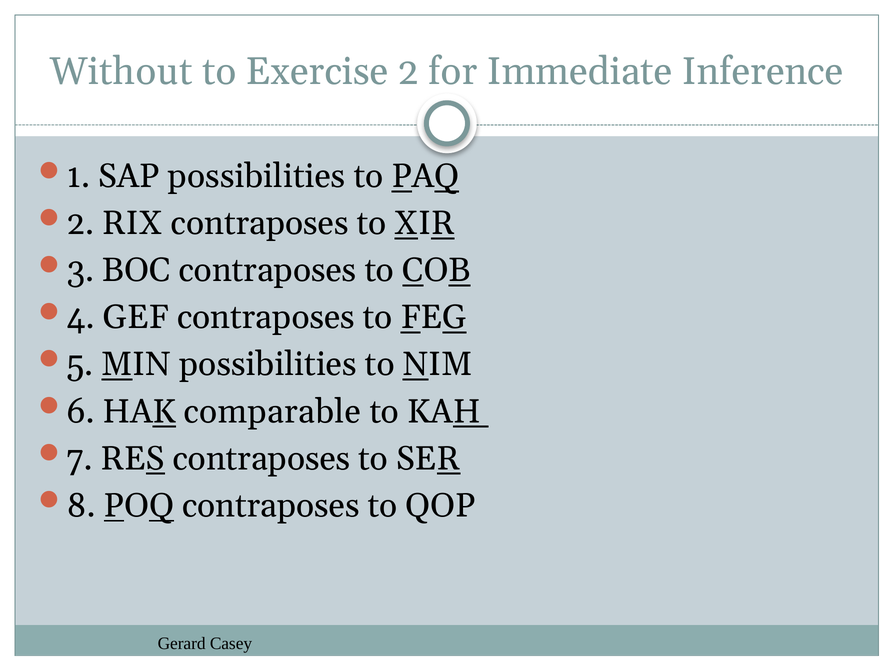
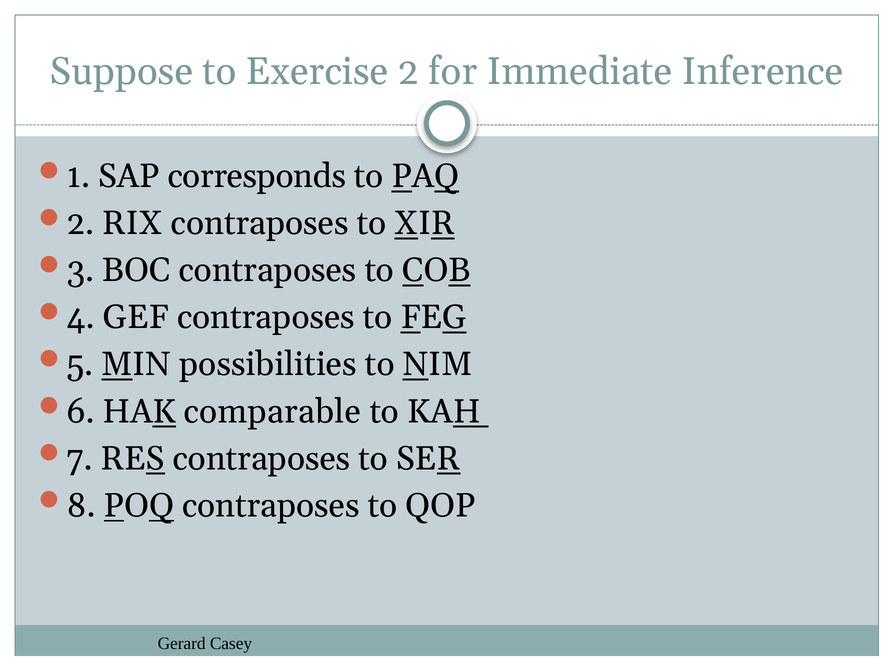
Without: Without -> Suppose (121, 72)
SAP possibilities: possibilities -> corresponds (257, 176)
